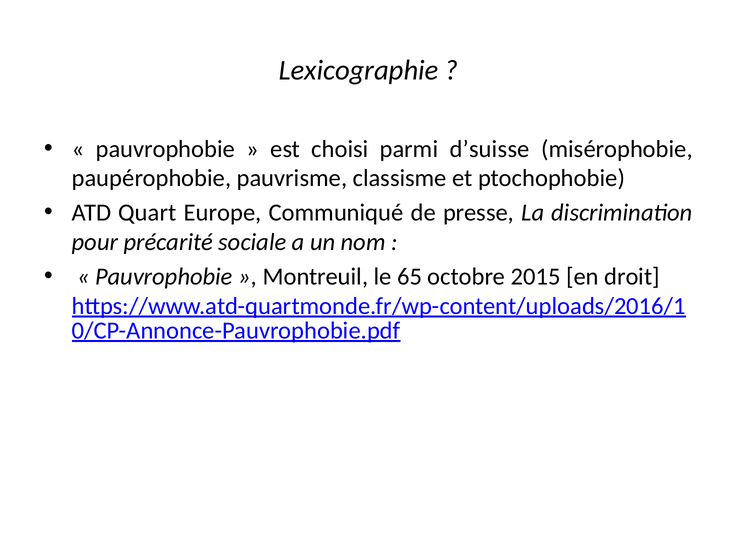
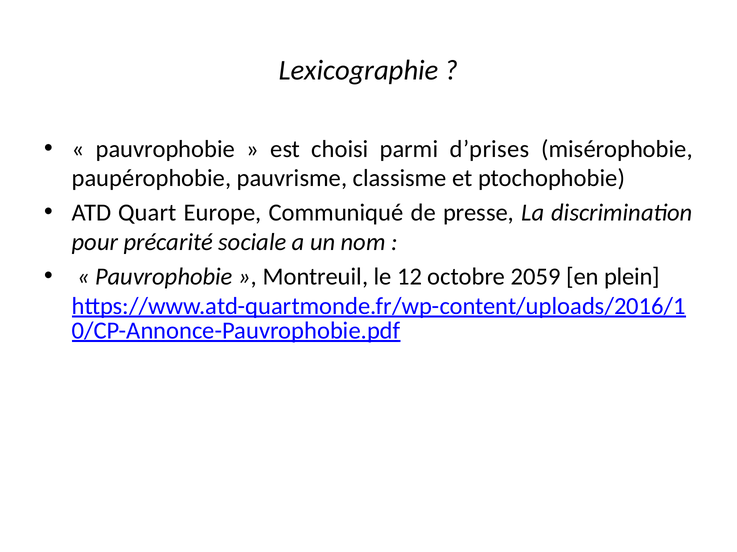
d’suisse: d’suisse -> d’prises (490, 149)
65: 65 -> 12 (410, 277)
2015: 2015 -> 2059 (536, 277)
droit: droit -> plein (632, 277)
